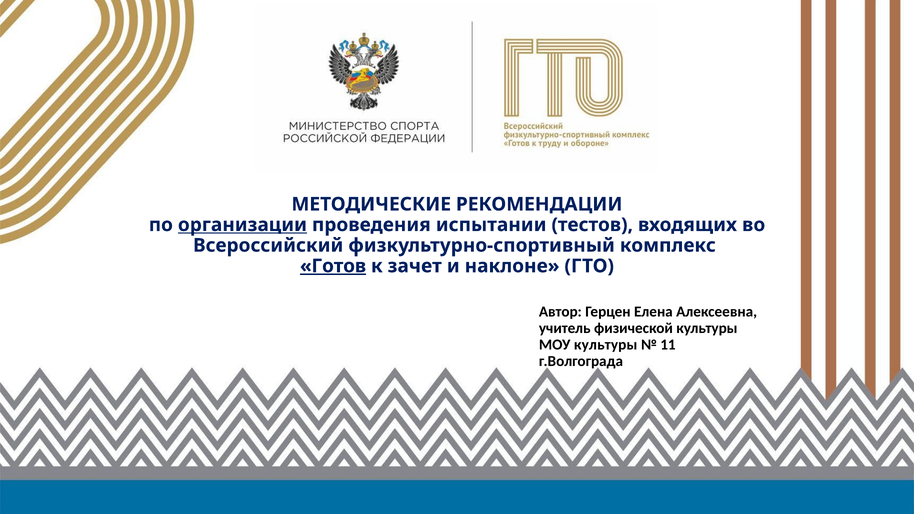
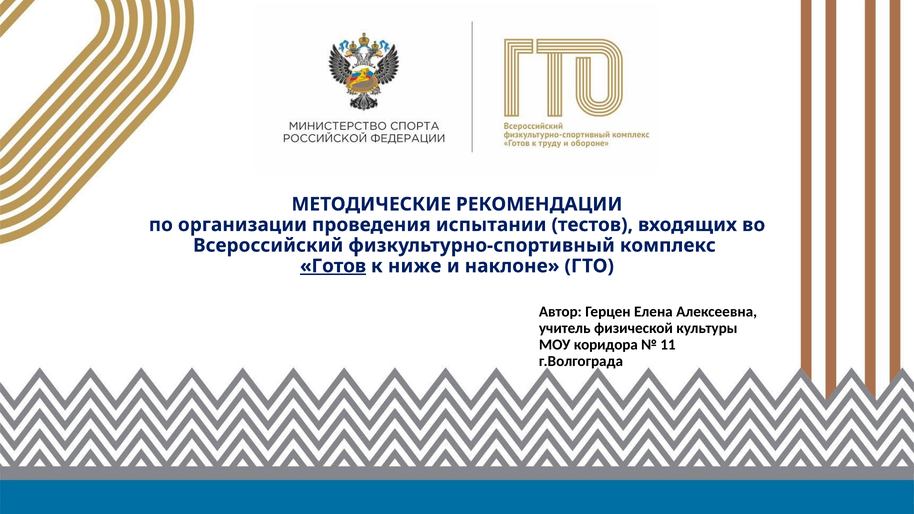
организации underline: present -> none (242, 225)
зачет: зачет -> ниже (415, 266)
МОУ культуры: культуры -> коридора (606, 345)
